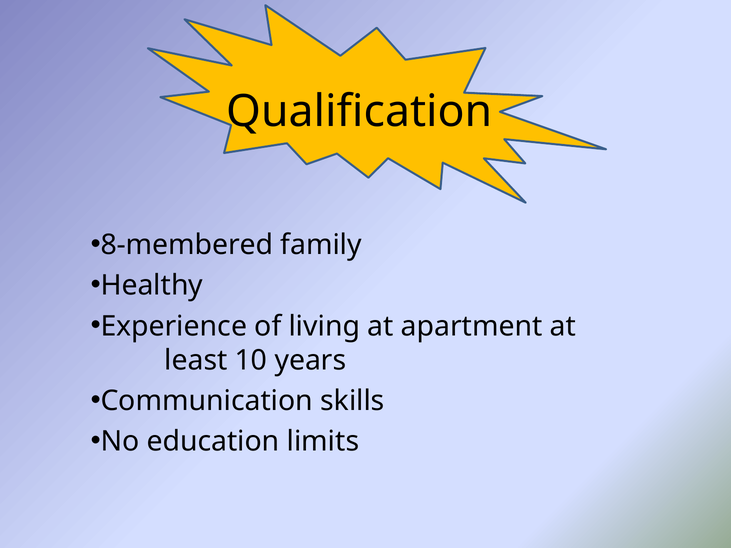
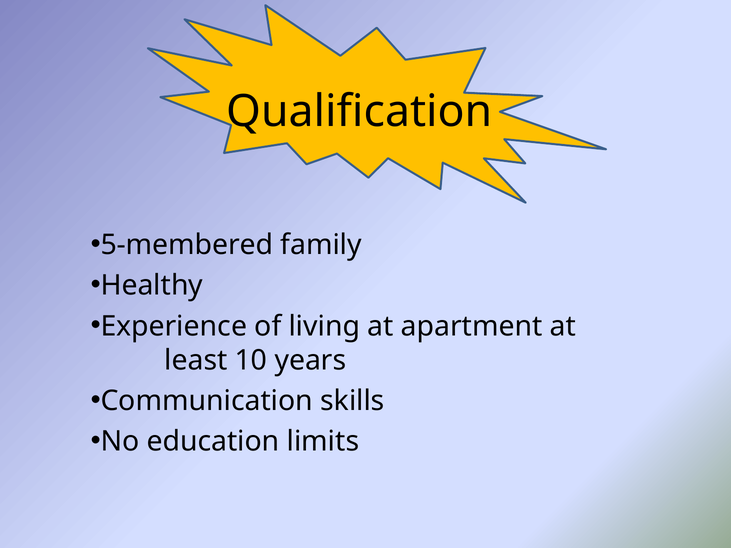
8-membered: 8-membered -> 5-membered (187, 245)
